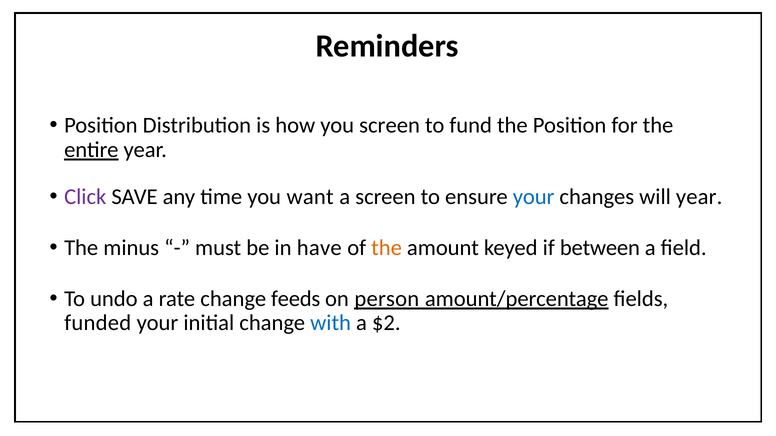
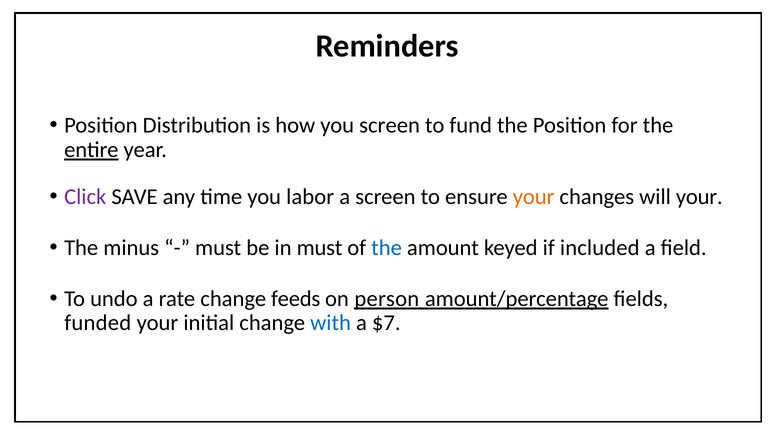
want: want -> labor (310, 197)
your colour: blue -> orange (534, 197)
will year: year -> your (699, 197)
in have: have -> must (320, 248)
the colour: orange -> blue (387, 248)
between: between -> included (600, 248)
$2: $2 -> $7 (386, 323)
